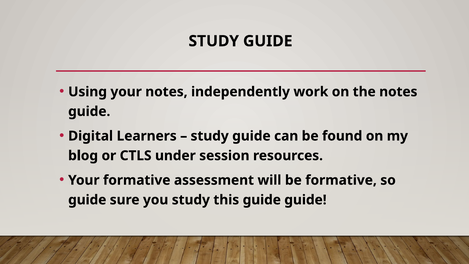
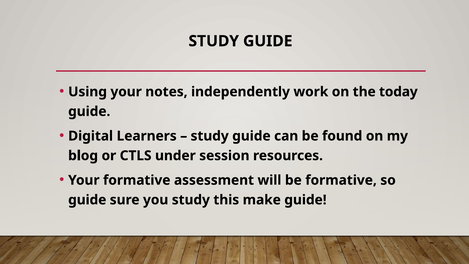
the notes: notes -> today (398, 92)
this guide: guide -> make (262, 200)
